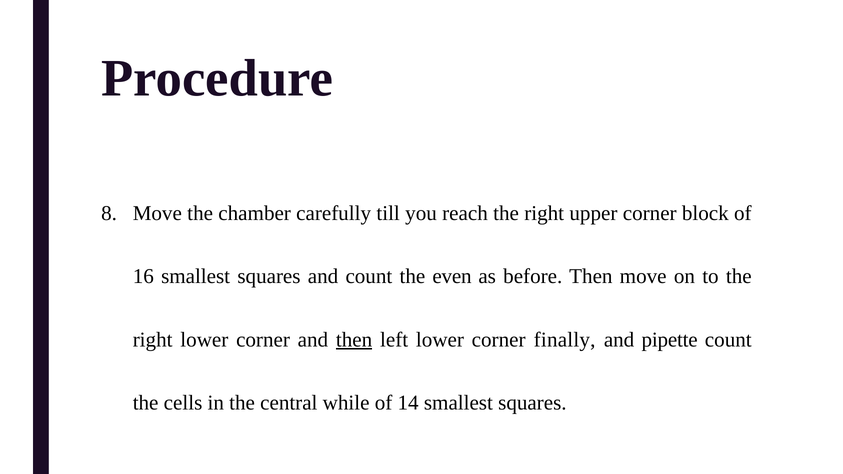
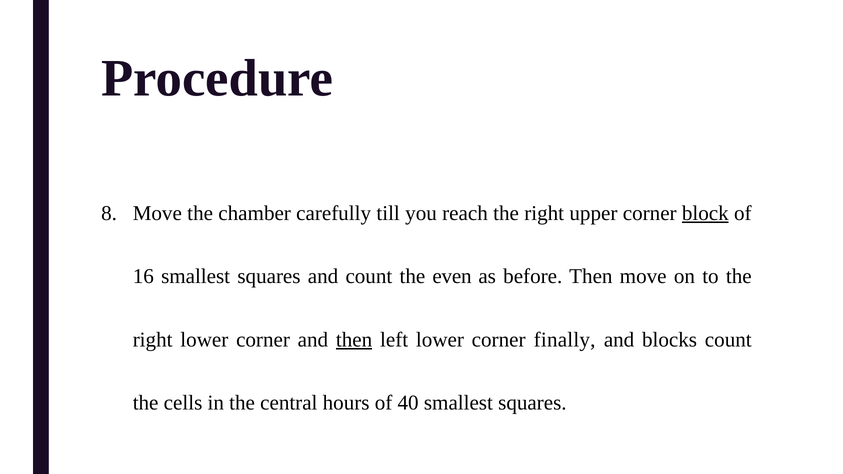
block underline: none -> present (705, 213)
pipette: pipette -> blocks (670, 340)
while: while -> hours (346, 403)
14: 14 -> 40 (408, 403)
